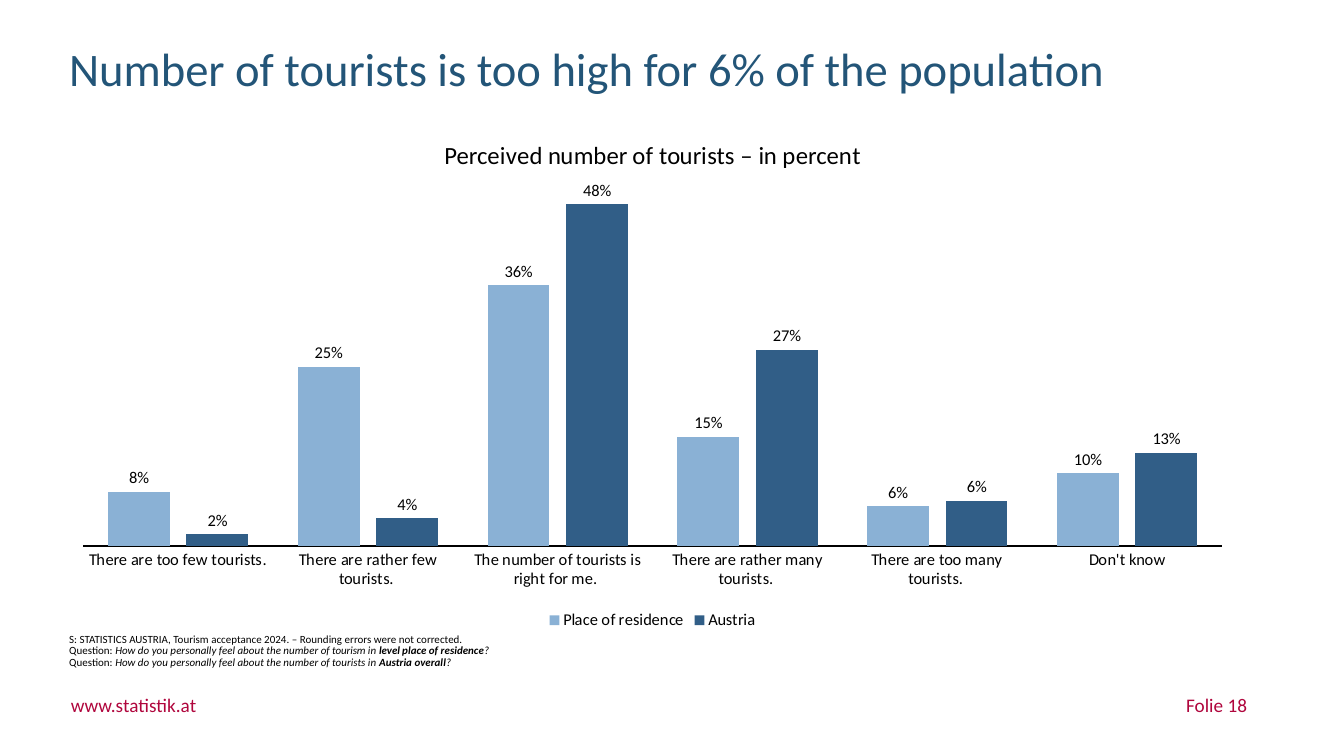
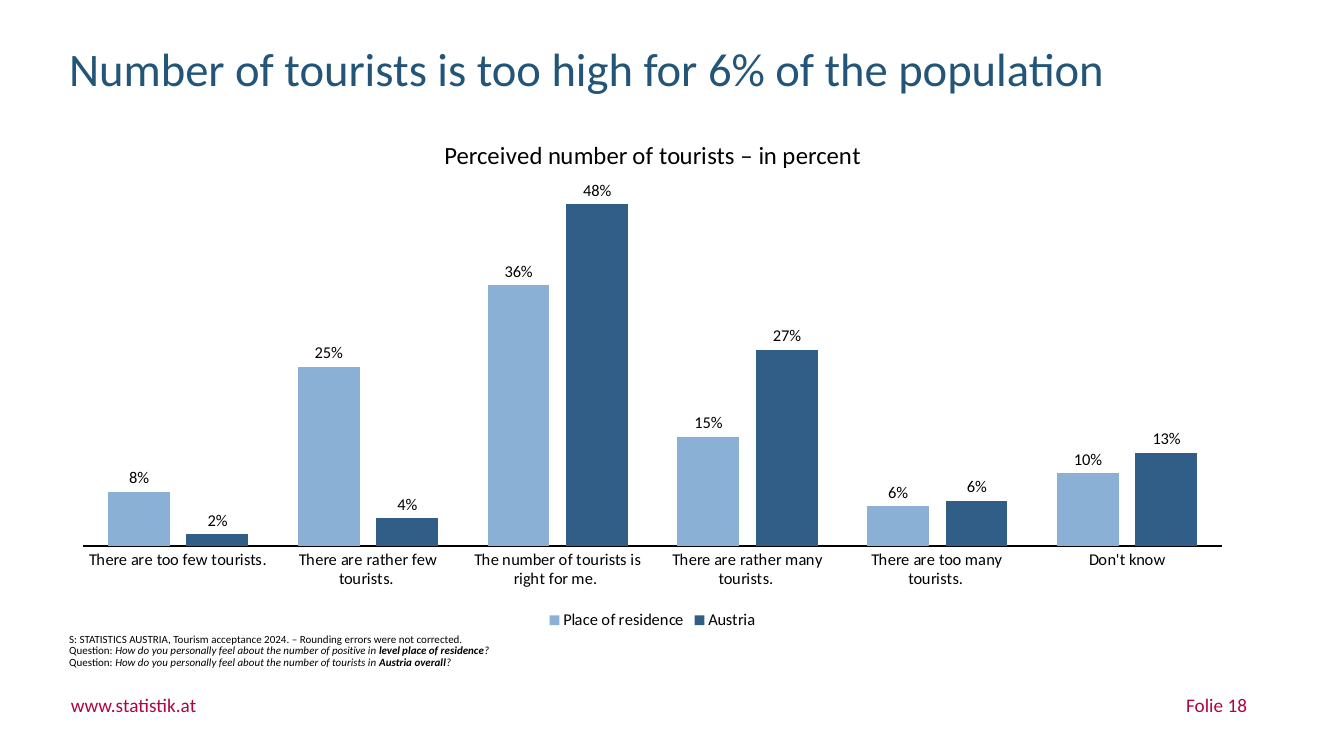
of tourism: tourism -> positive (349, 651)
